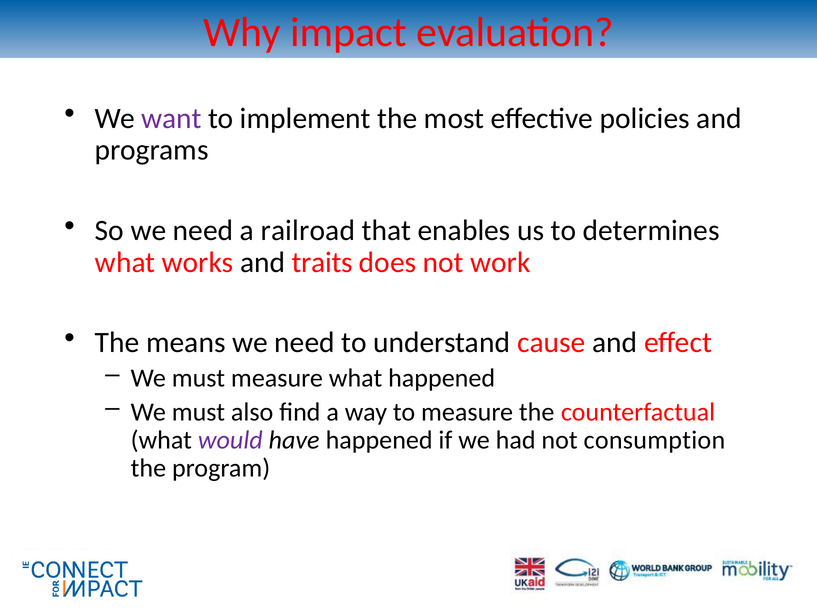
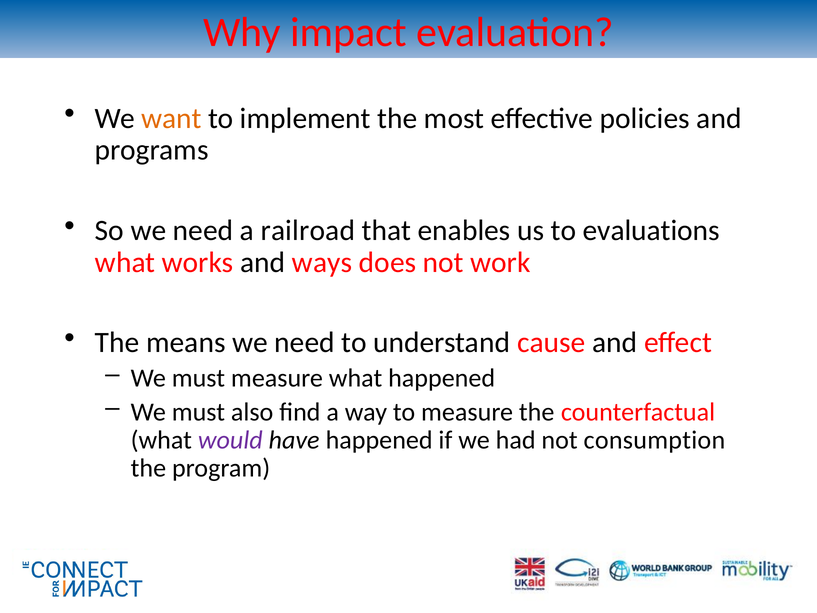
want colour: purple -> orange (172, 118)
determines: determines -> evaluations (651, 230)
traits: traits -> ways (322, 262)
